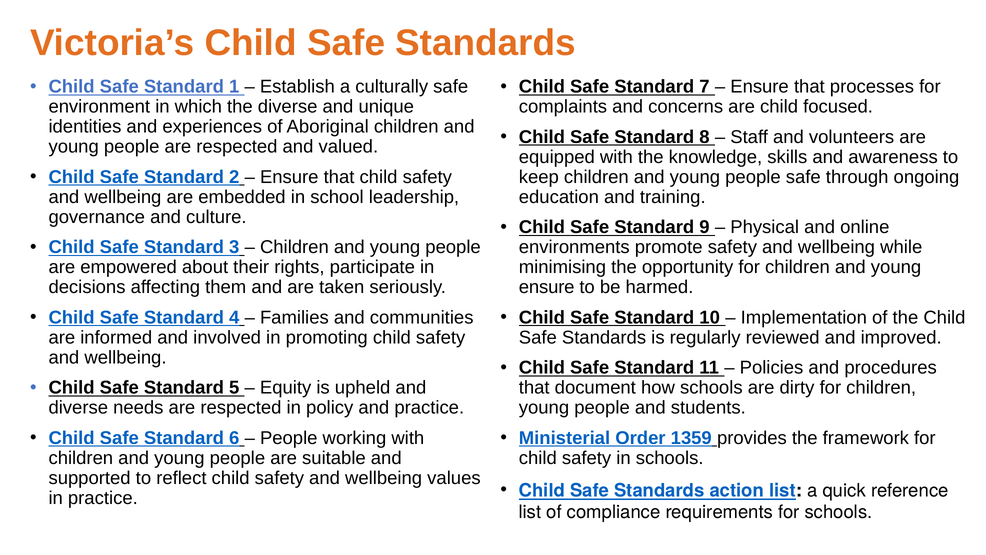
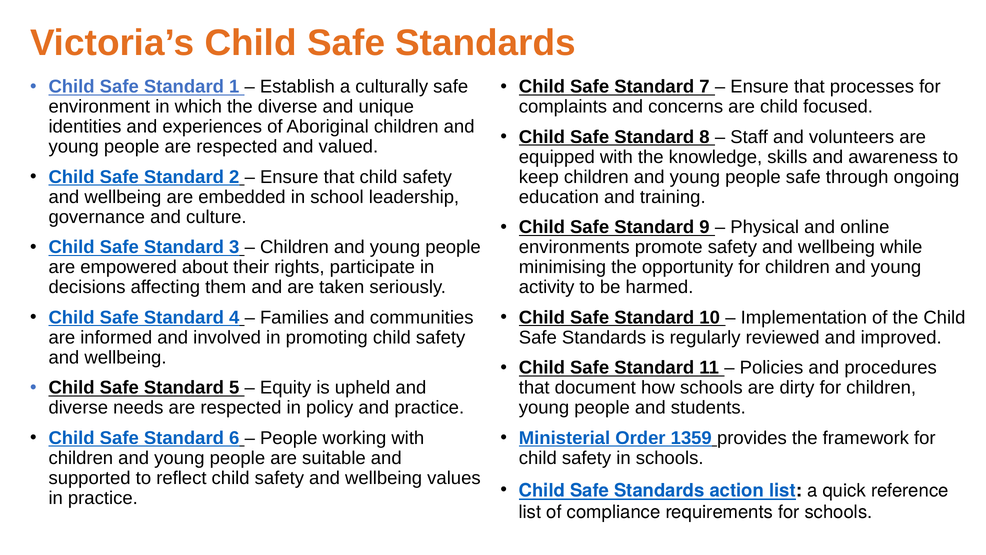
ensure: ensure -> activity (547, 287)
